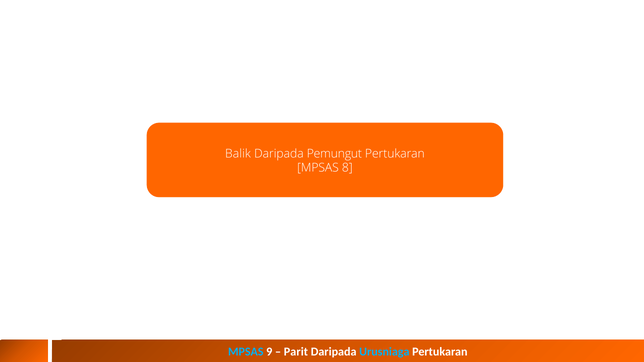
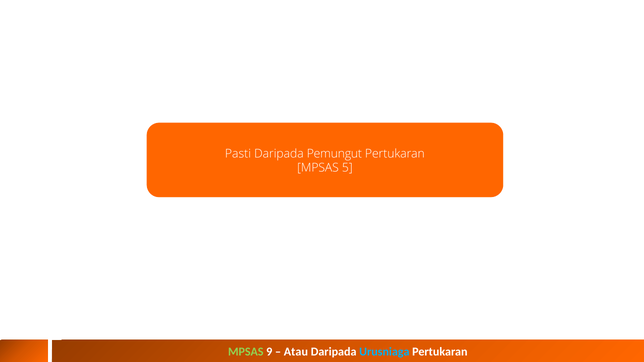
Balik: Balik -> Pasti (238, 154)
8: 8 -> 5 (347, 168)
MPSAS colour: light blue -> light green (246, 352)
Parit: Parit -> Atau (296, 352)
